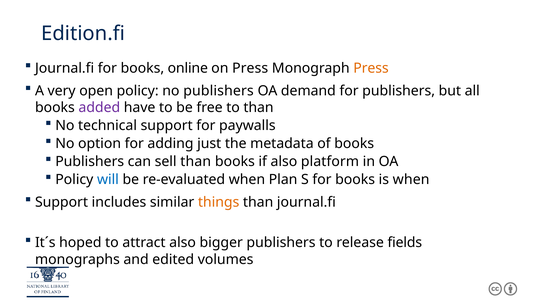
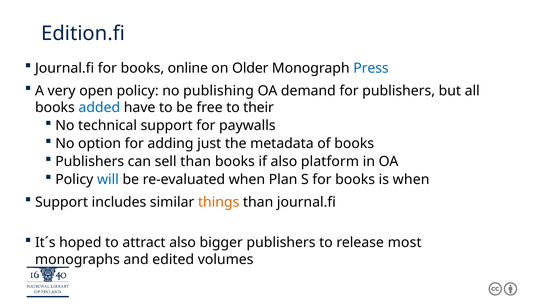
on Press: Press -> Older (250, 68)
Press colour: orange -> blue (371, 68)
no publishers: publishers -> publishing (218, 91)
added colour: purple -> blue (99, 108)
to than: than -> their (259, 108)
fields: fields -> most (405, 242)
